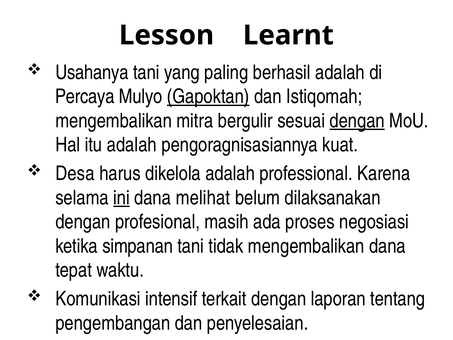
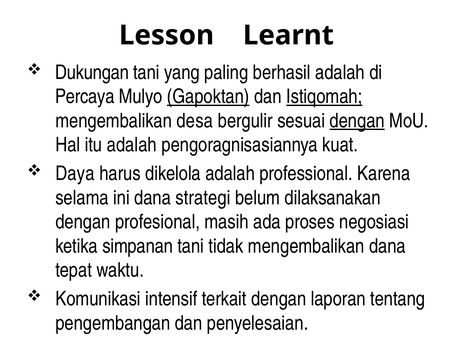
Usahanya: Usahanya -> Dukungan (92, 72)
Istiqomah underline: none -> present (324, 97)
mitra: mitra -> desa (195, 121)
Desa: Desa -> Daya (75, 173)
ini underline: present -> none (121, 198)
melihat: melihat -> strategi (203, 198)
